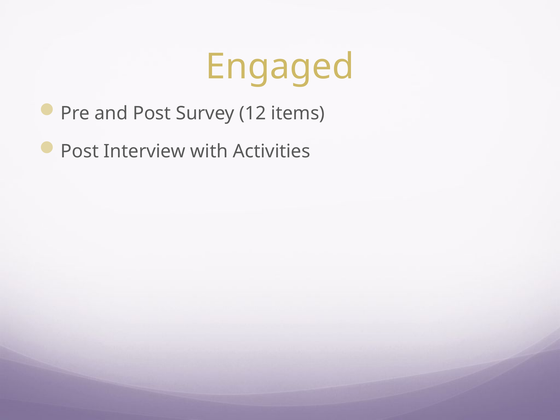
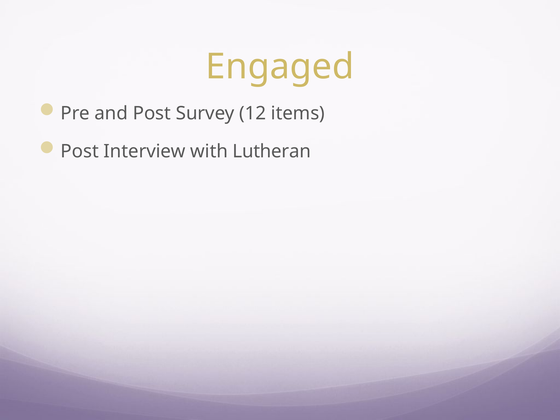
Activities: Activities -> Lutheran (272, 151)
